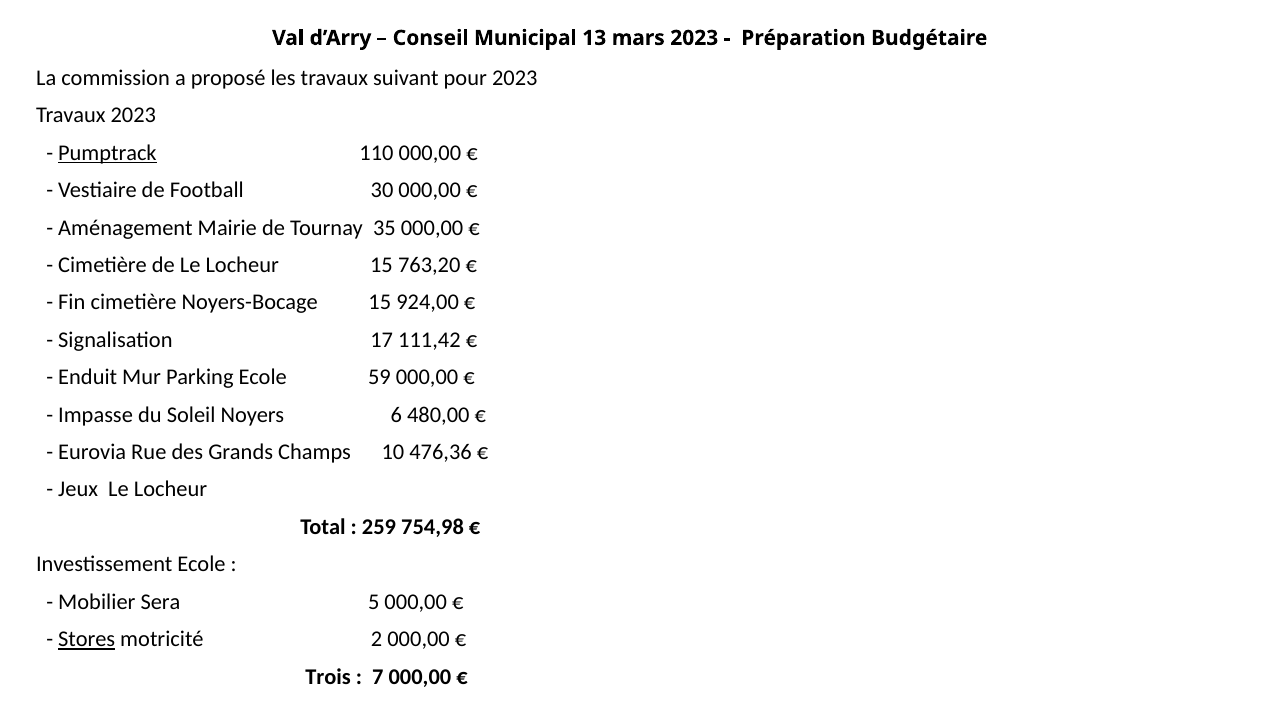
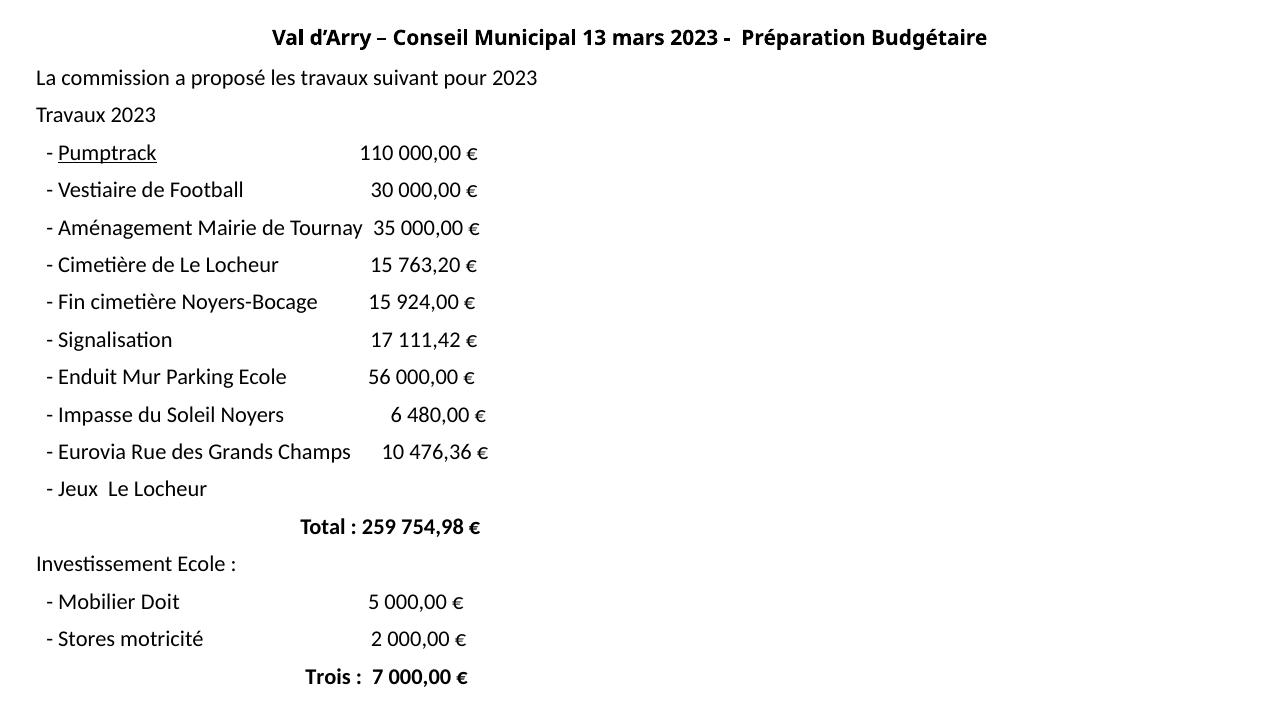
59: 59 -> 56 (379, 377)
Sera: Sera -> Doit (160, 602)
Stores underline: present -> none (87, 639)
